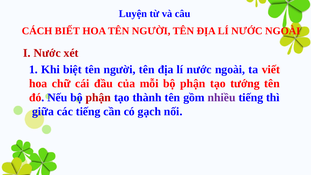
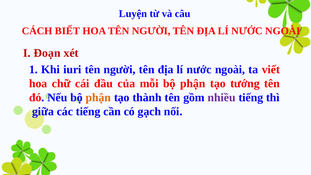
I Nước: Nước -> Đoạn (47, 53)
biệt: biệt -> iuri (72, 69)
phận colour: red -> orange (98, 97)
